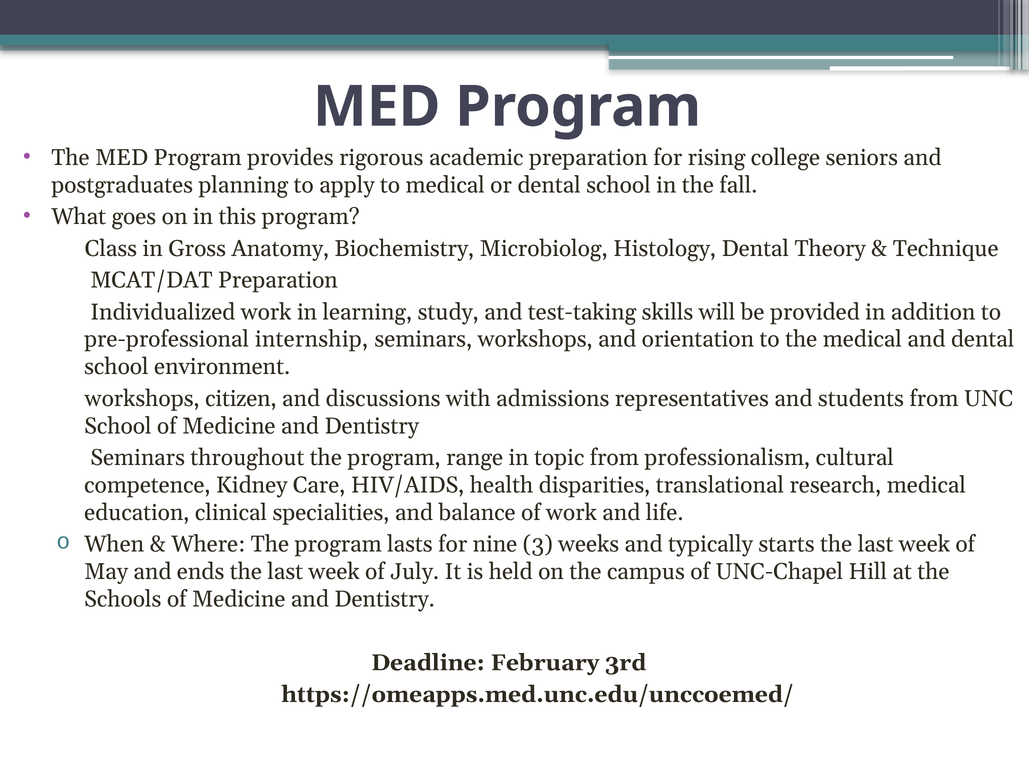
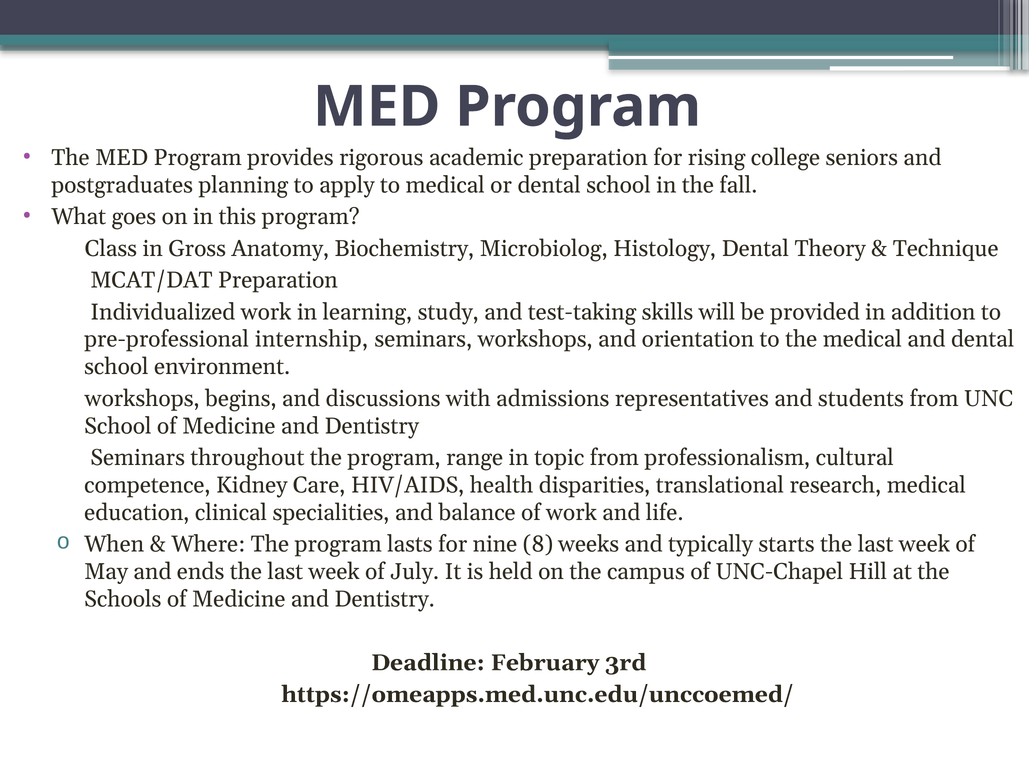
citizen: citizen -> begins (241, 398)
3: 3 -> 8 (538, 544)
